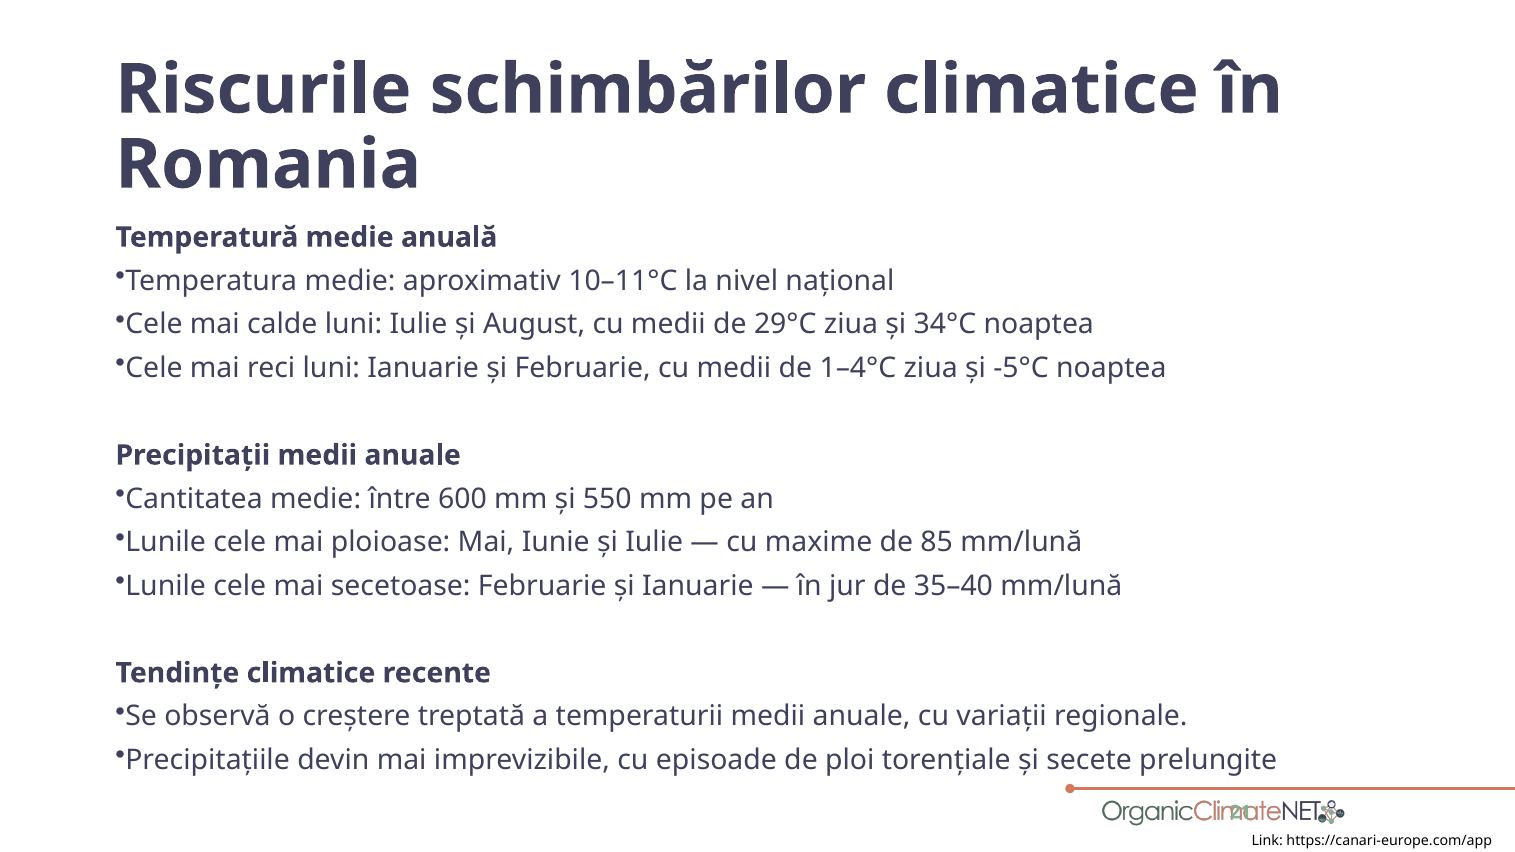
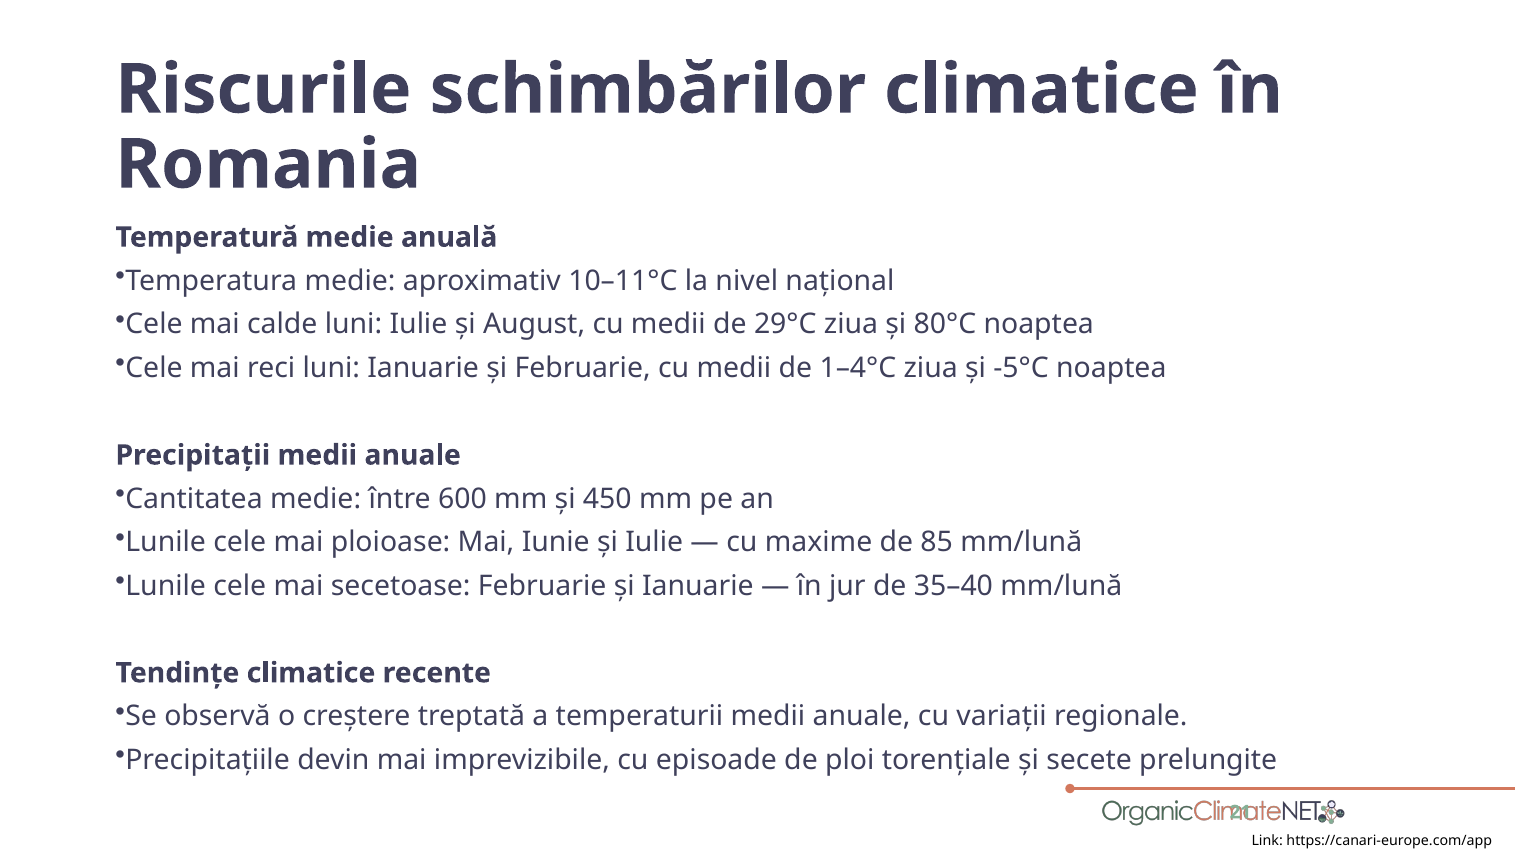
34°C: 34°C -> 80°C (945, 325)
550: 550 -> 450 (607, 499)
